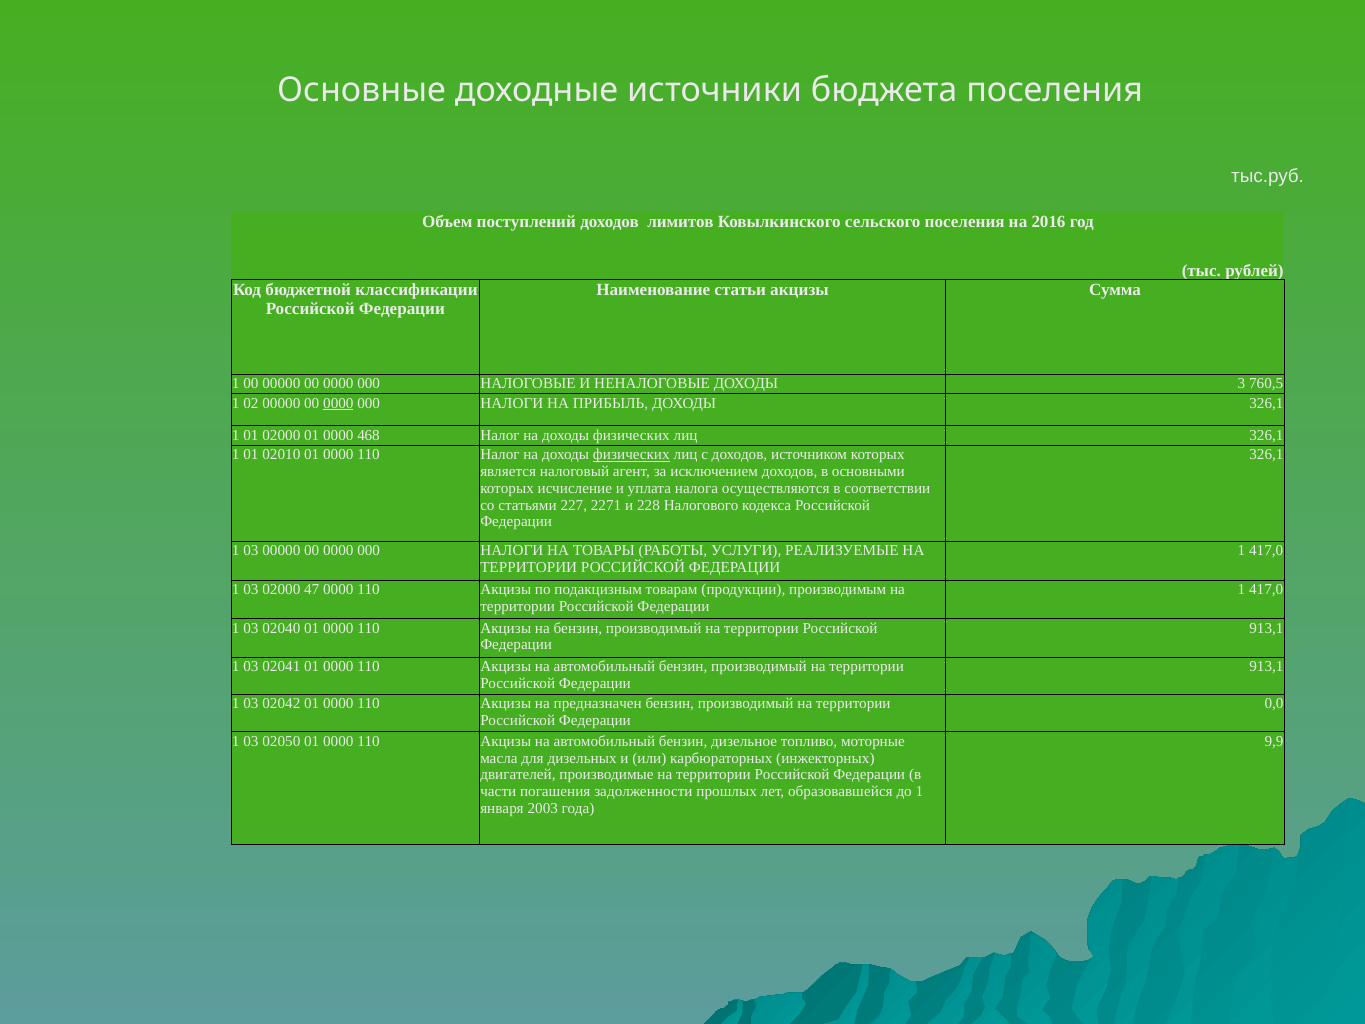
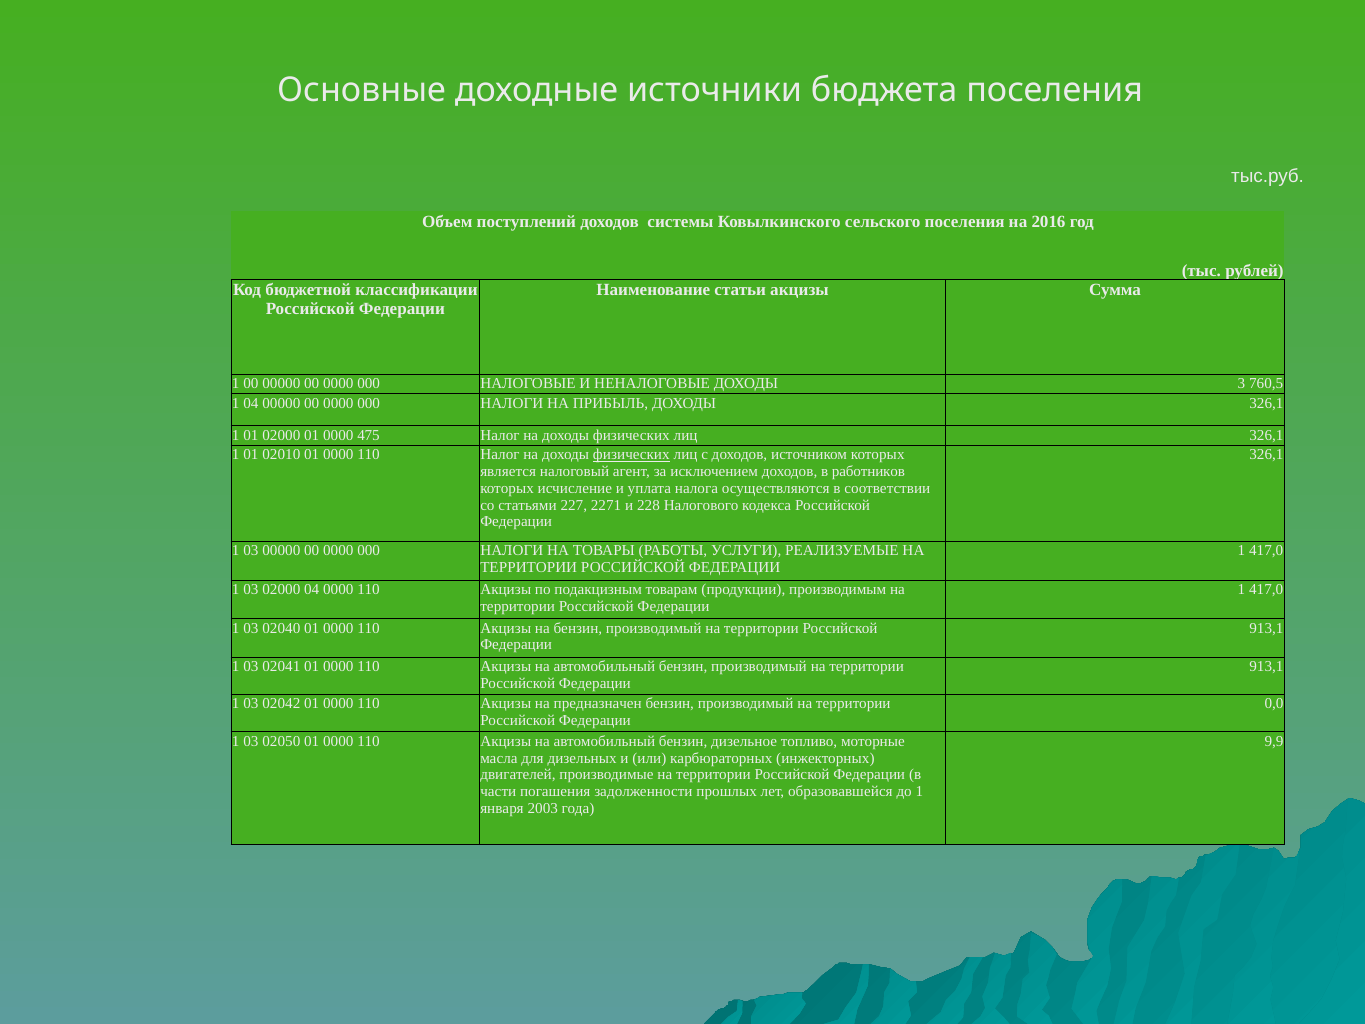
лимитов: лимитов -> системы (680, 221)
1 02: 02 -> 04 (251, 403)
0000 underline: present -> none (338, 403)
468: 468 -> 475 (369, 435)
основными: основными -> работников (868, 471)
02000 47: 47 -> 04 (312, 589)
